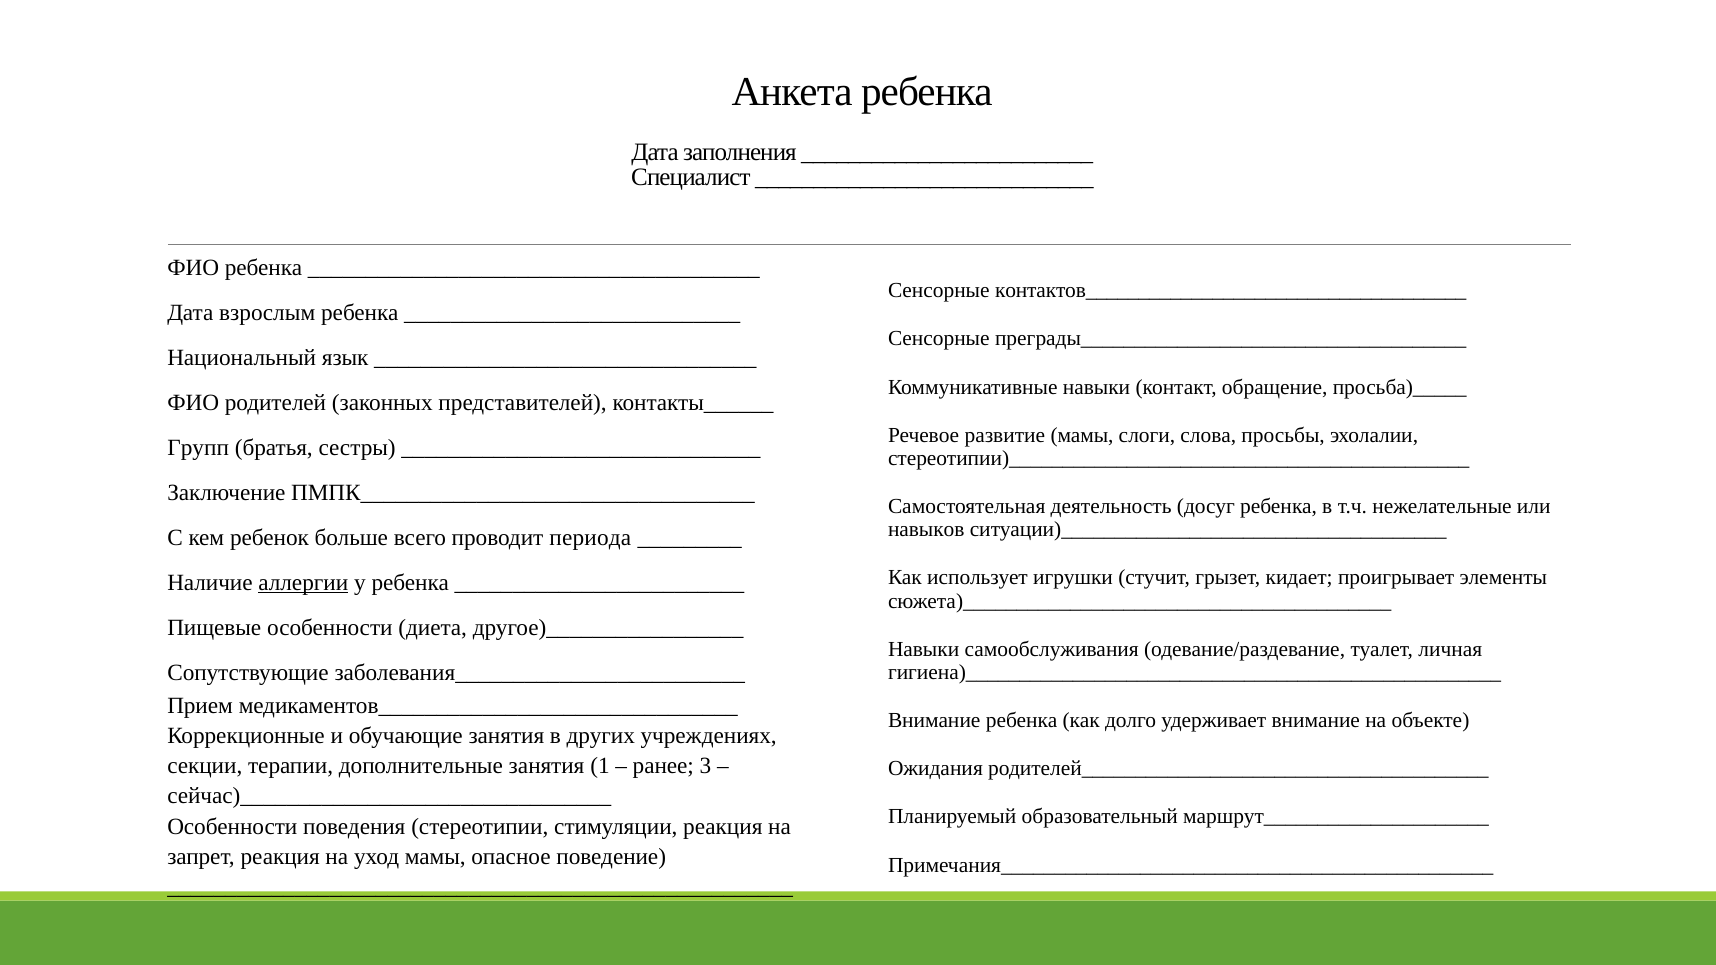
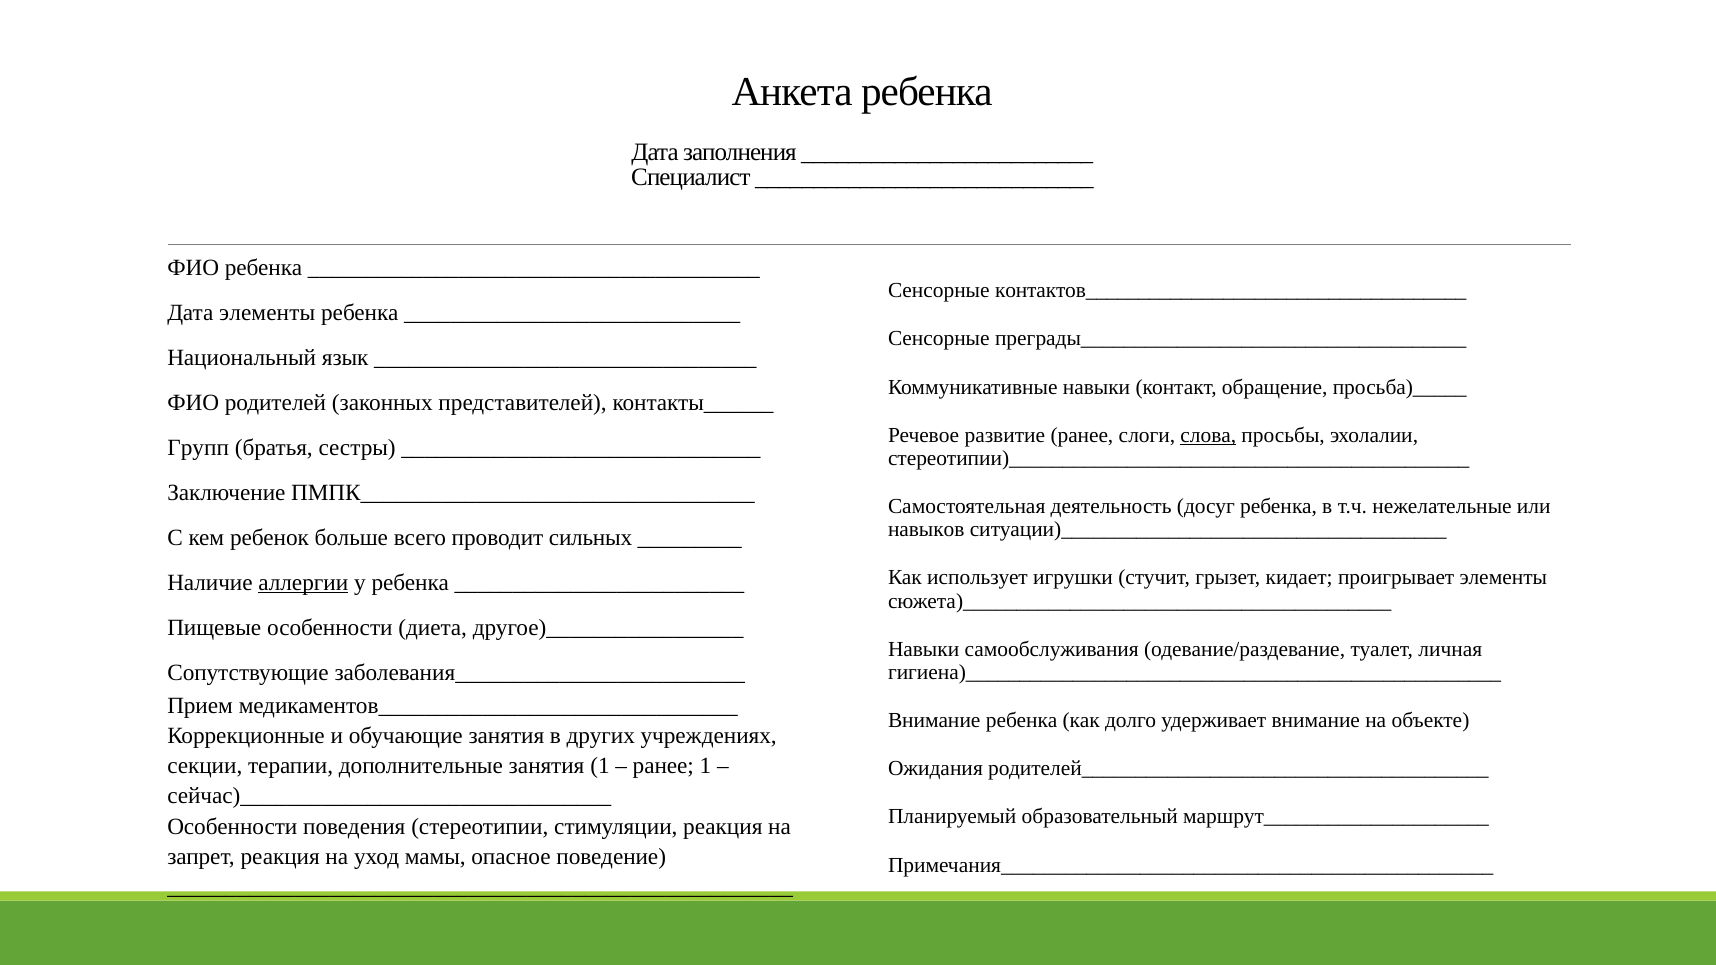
Дата взрослым: взрослым -> элементы (267, 312)
развитие мамы: мамы -> ранее (1082, 435)
слова underline: none -> present (1208, 435)
периода: периода -> сильных (591, 538)
ранее 3: 3 -> 1 (706, 766)
